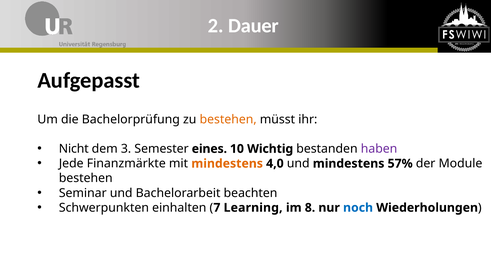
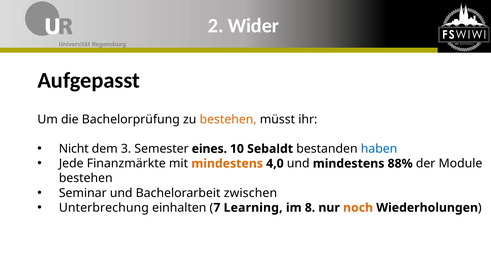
Dauer: Dauer -> Wider (253, 26)
Wichtig: Wichtig -> Sebaldt (270, 149)
haben colour: purple -> blue (379, 149)
57%: 57% -> 88% (400, 164)
beachten: beachten -> zwischen (250, 193)
Schwerpunkten: Schwerpunkten -> Unterbrechung (104, 208)
noch colour: blue -> orange (358, 208)
